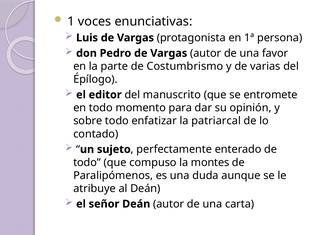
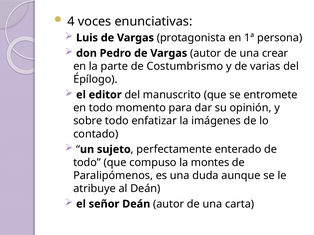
1: 1 -> 4 (71, 21)
favor: favor -> crear (275, 53)
patriarcal: patriarcal -> imágenes (216, 121)
